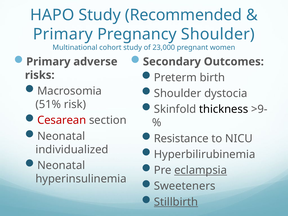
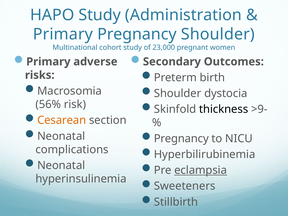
Recommended: Recommended -> Administration (183, 15)
51%: 51% -> 56% (48, 104)
Cesarean colour: red -> orange (62, 120)
Resistance: Resistance -> Pregnancy (181, 139)
individualized: individualized -> complications (72, 150)
Stillbirth underline: present -> none (176, 202)
